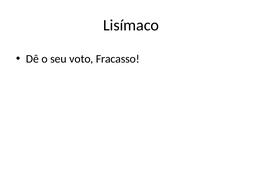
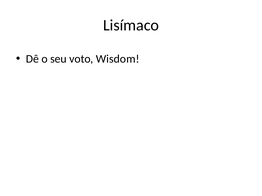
Fracasso: Fracasso -> Wisdom (118, 59)
